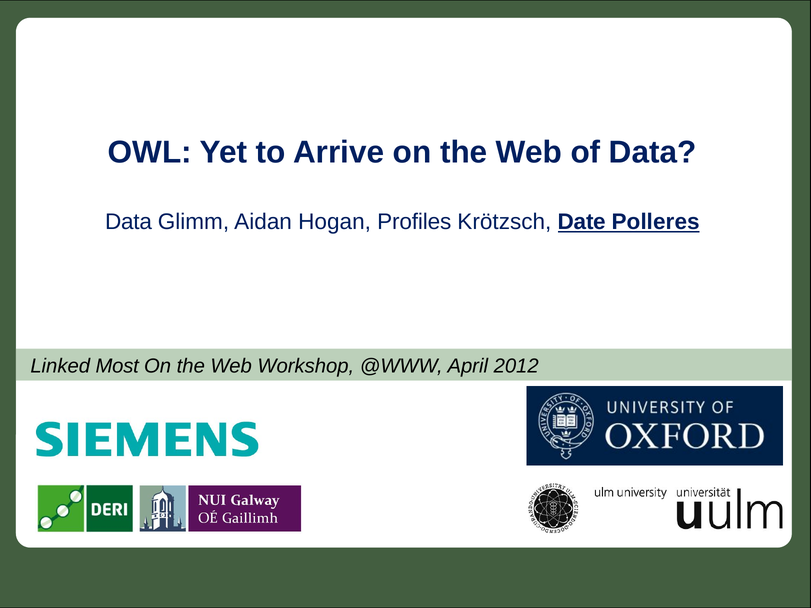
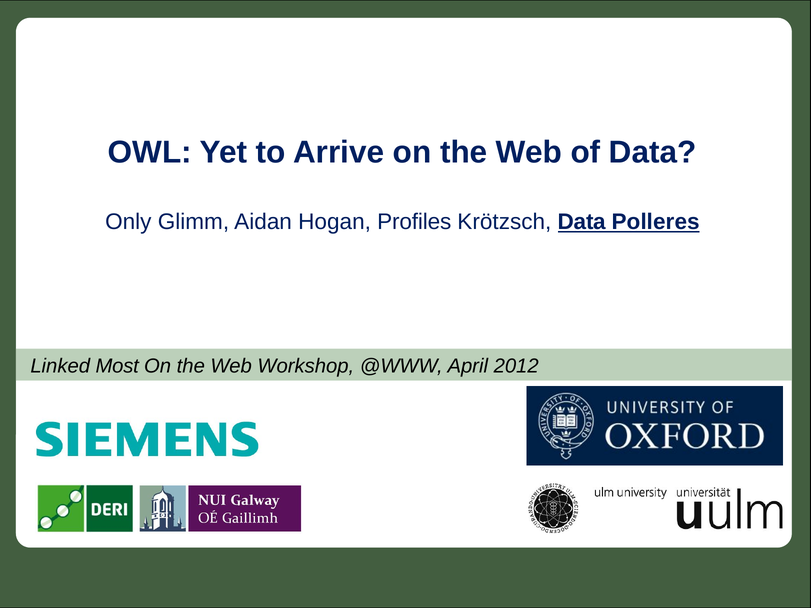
Data: Data -> Only (128, 222)
Krötzsch Date: Date -> Data (582, 222)
